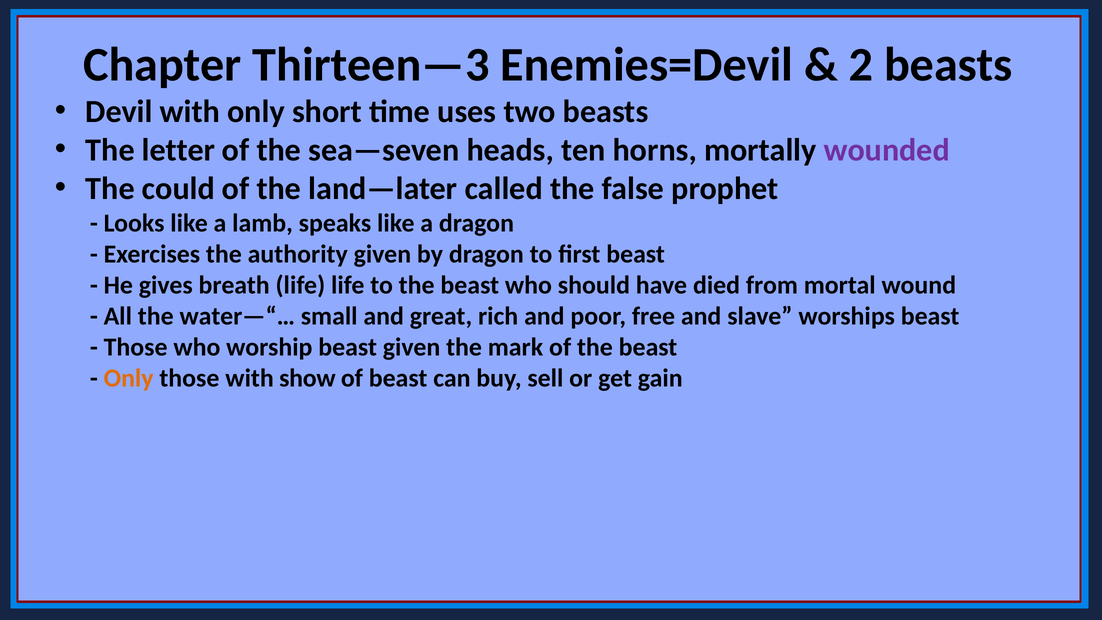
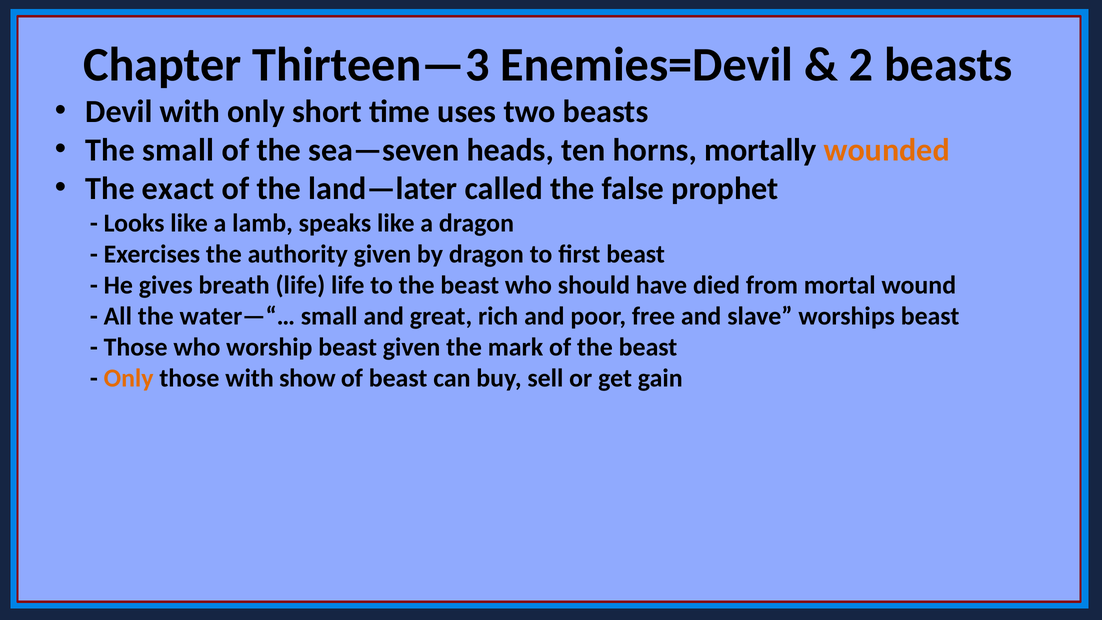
The letter: letter -> small (178, 150)
wounded colour: purple -> orange (887, 150)
could: could -> exact (178, 189)
